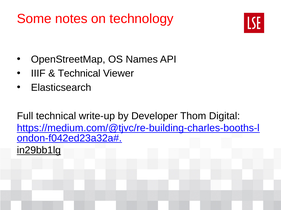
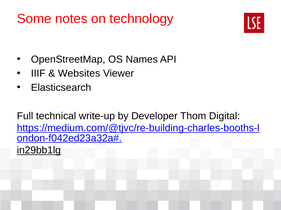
Technical: Technical -> Websites (79, 74)
